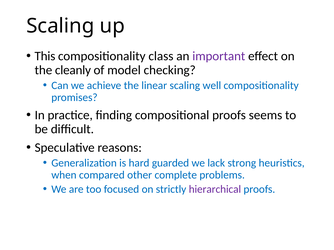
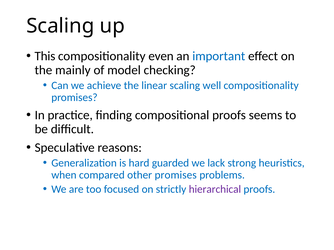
class: class -> even (161, 56)
important colour: purple -> blue (219, 56)
cleanly: cleanly -> mainly (73, 70)
other complete: complete -> promises (176, 175)
